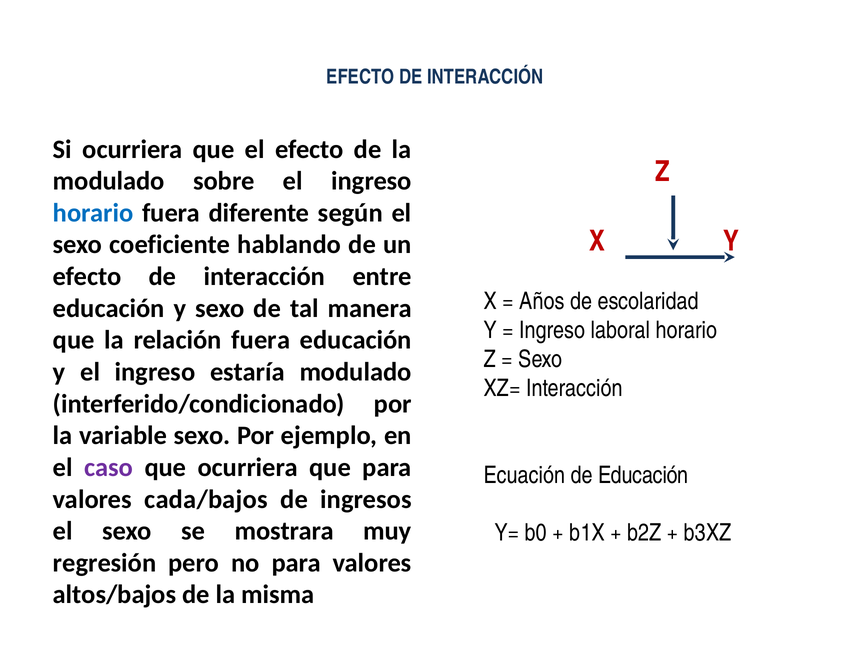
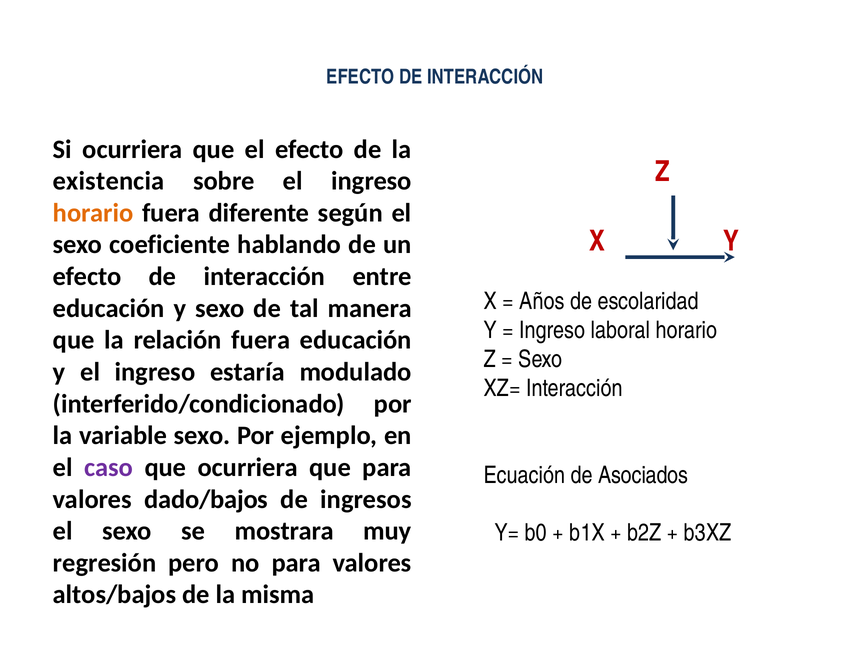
modulado: modulado -> existencia (109, 181)
horario colour: blue -> orange (93, 213)
de Educación: Educación -> Asociados (643, 475)
cada/bajos: cada/bajos -> dado/bajos (206, 499)
